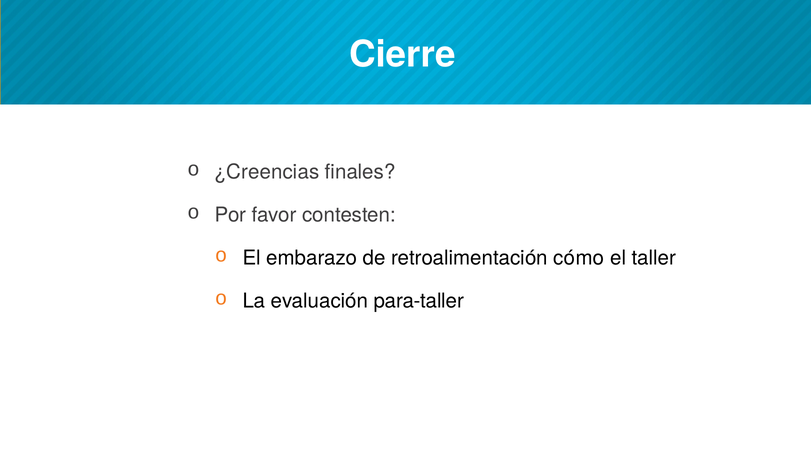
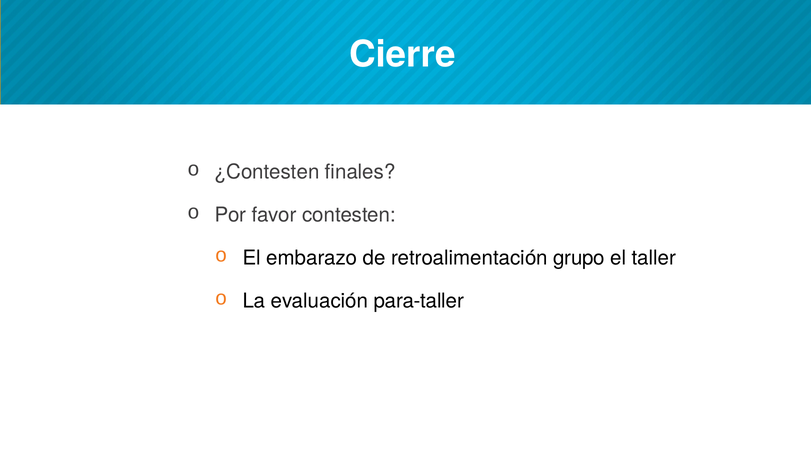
¿Creencias: ¿Creencias -> ¿Contesten (267, 172)
cómo: cómo -> grupo (579, 258)
